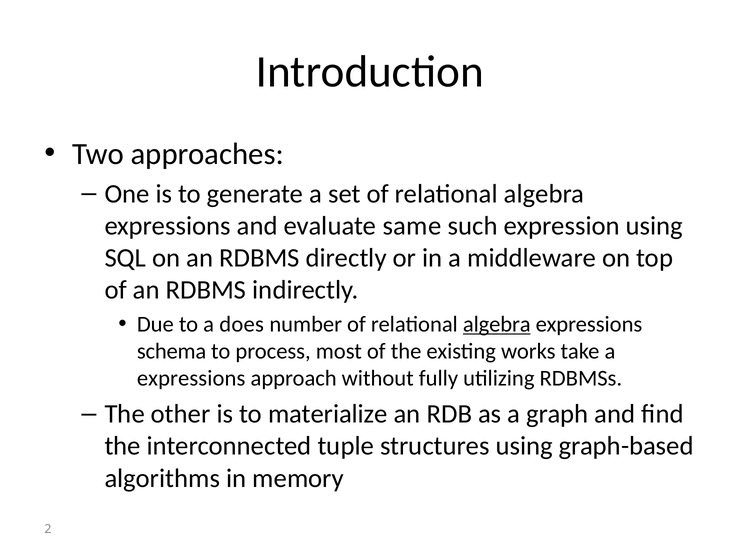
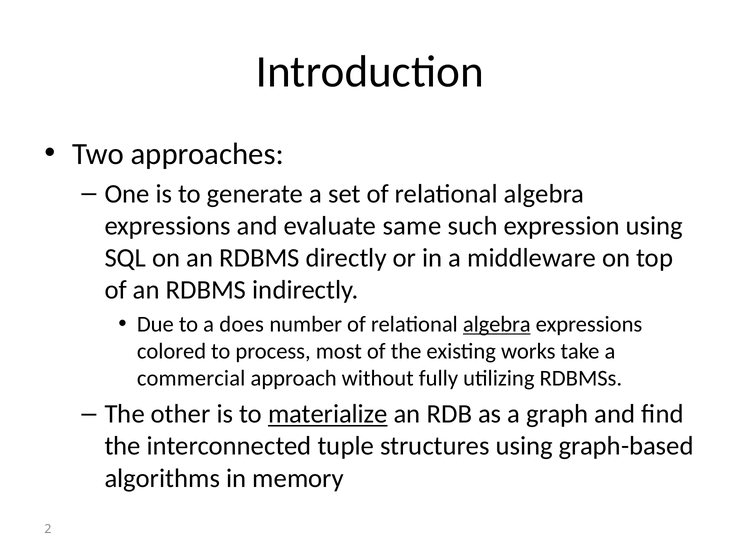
schema: schema -> colored (172, 351)
expressions: expressions -> commercial (191, 378)
materialize underline: none -> present (328, 414)
